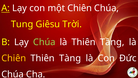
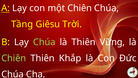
Tung: Tung -> Tầng (22, 24)
Tầng: Tầng -> Vững (112, 42)
Chiên colour: yellow -> light green (14, 58)
Tàng: Tàng -> Khắp (70, 58)
